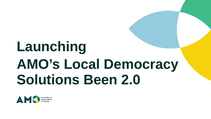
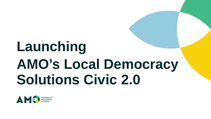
Been: Been -> Civic (100, 80)
